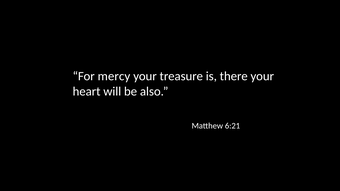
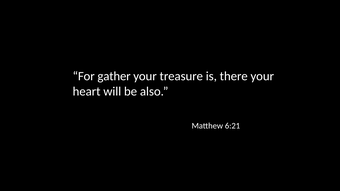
mercy: mercy -> gather (114, 76)
